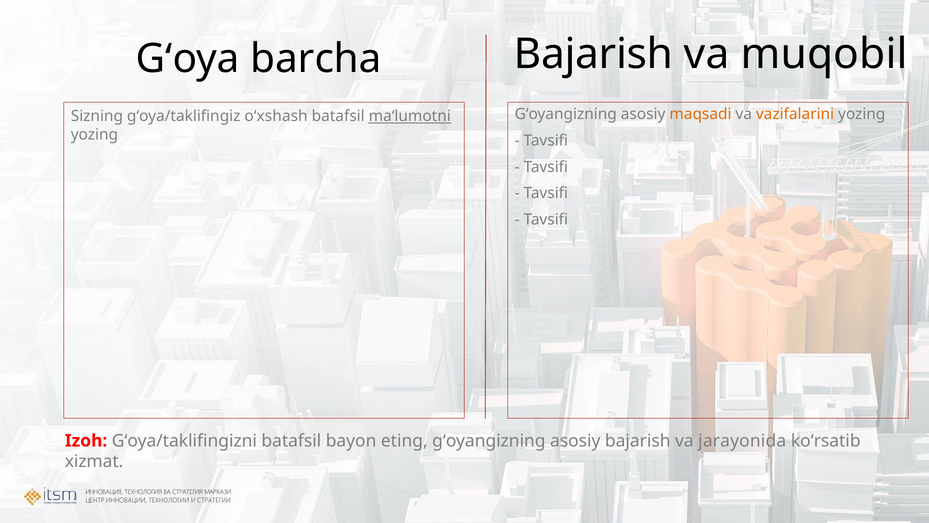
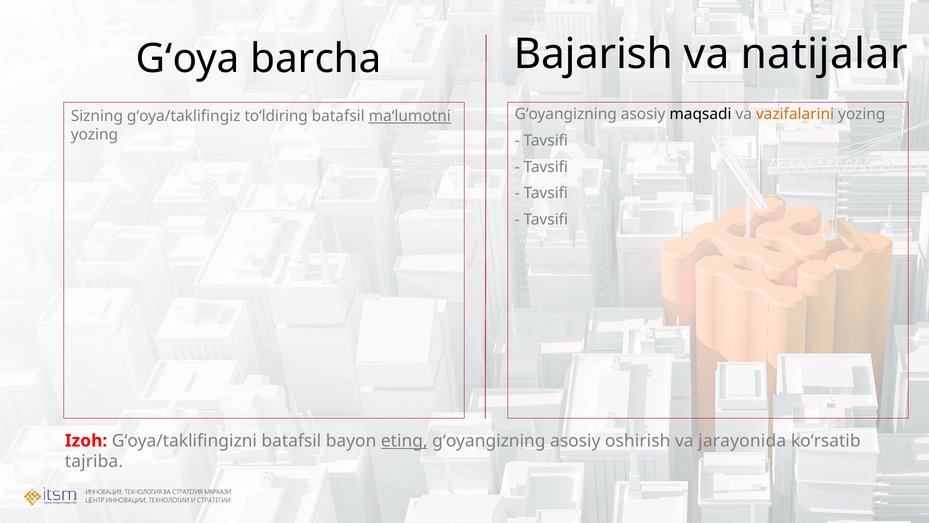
muqobil: muqobil -> natijalar (824, 54)
maqsadi colour: orange -> black (700, 114)
oʻxshash: oʻxshash -> toʻldiring (276, 116)
eting underline: none -> present (404, 440)
asosiy bajarish: bajarish -> oshirish (638, 440)
xizmat: xizmat -> tajriba (94, 461)
